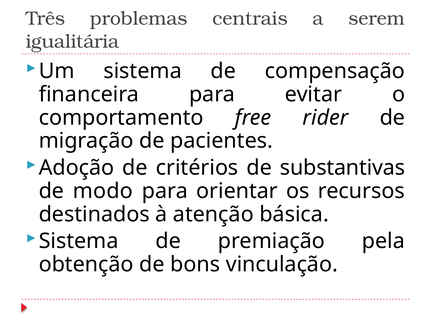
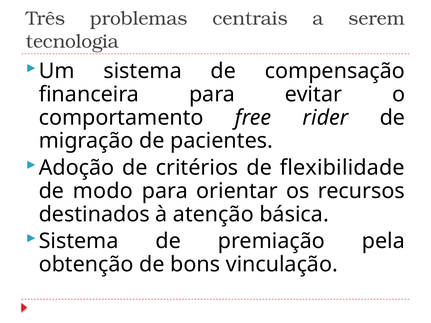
igualitária: igualitária -> tecnologia (72, 42)
substantivas: substantivas -> flexibilidade (342, 168)
